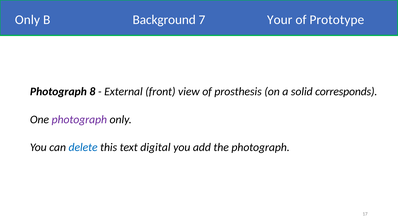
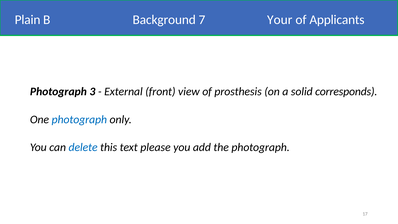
Only: Only -> Plain (28, 20)
Prototype: Prototype -> Applicants (337, 20)
8: 8 -> 3 (92, 91)
photograph colour: purple -> blue (79, 119)
digital: digital -> please (155, 147)
